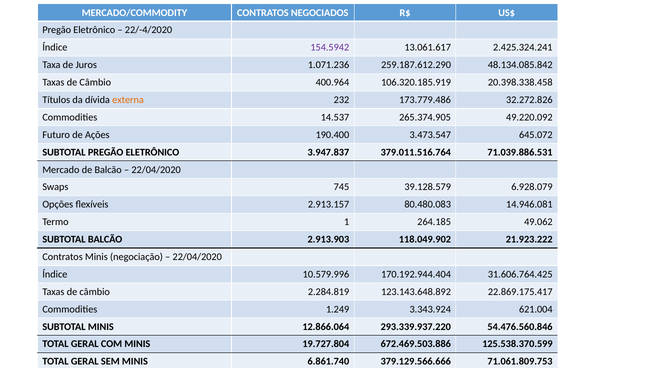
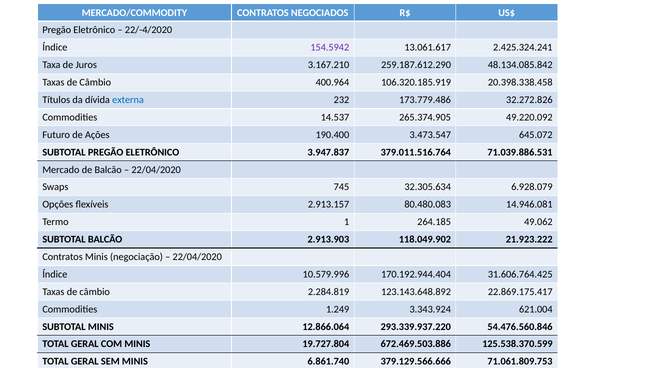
1.071.236: 1.071.236 -> 3.167.210 (329, 65)
externa colour: orange -> blue (128, 100)
39.128.579: 39.128.579 -> 32.305.634 (428, 187)
